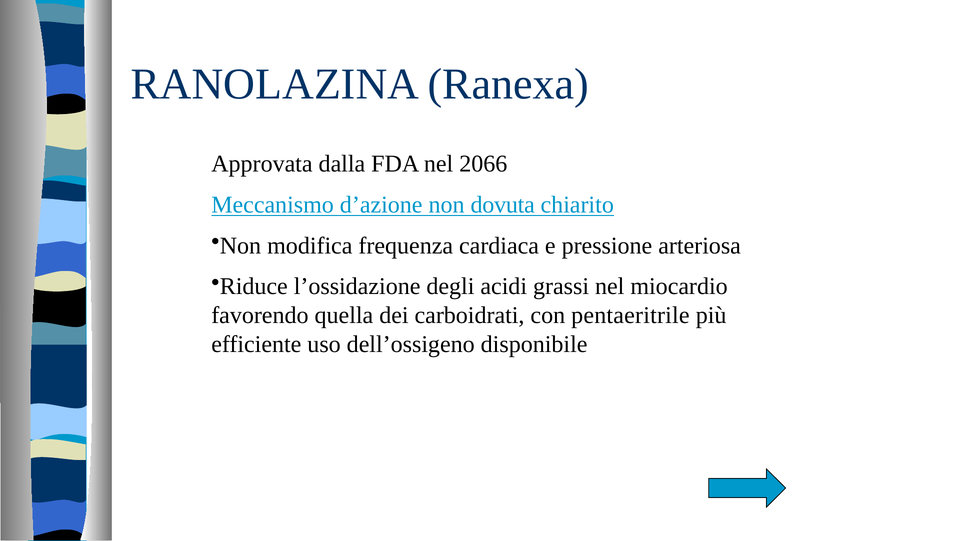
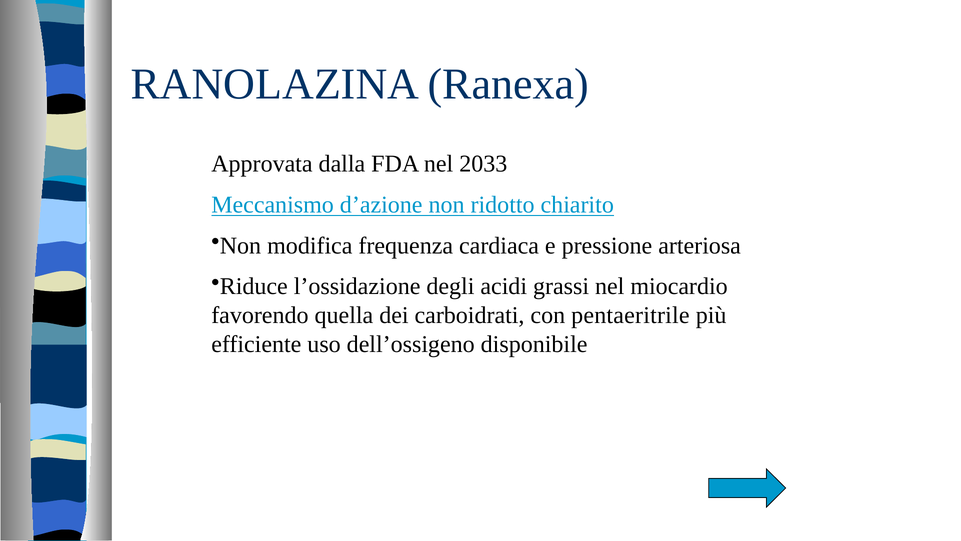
2066: 2066 -> 2033 (483, 164)
dovuta: dovuta -> ridotto (503, 205)
